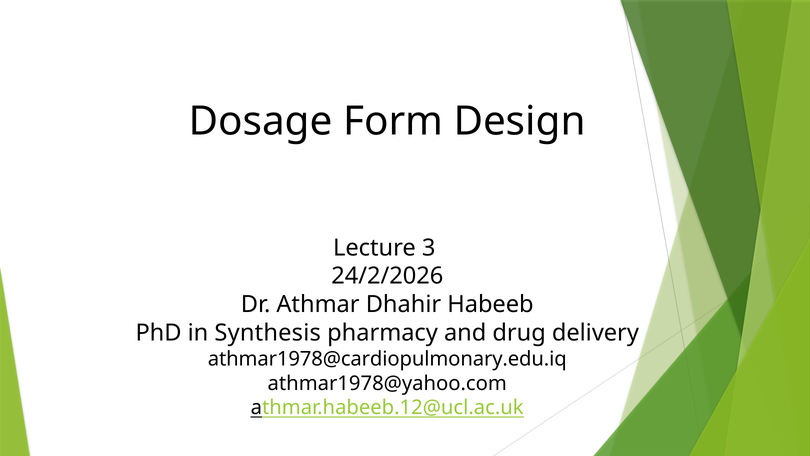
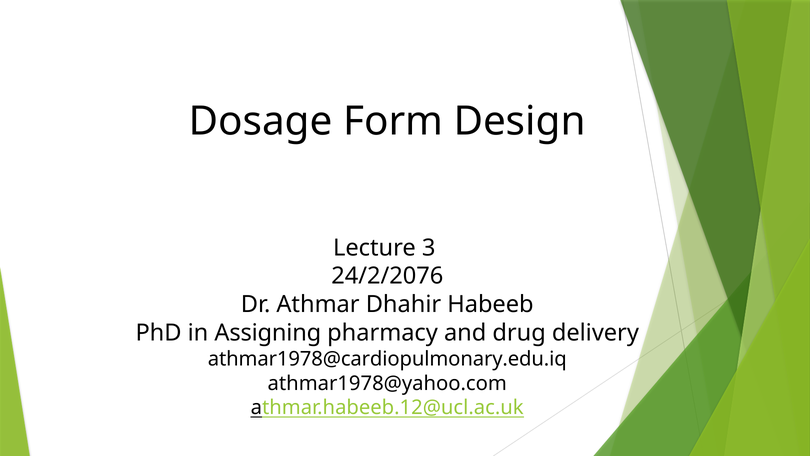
24/2/2026: 24/2/2026 -> 24/2/2076 (387, 276)
Synthesis: Synthesis -> Assigning (268, 333)
